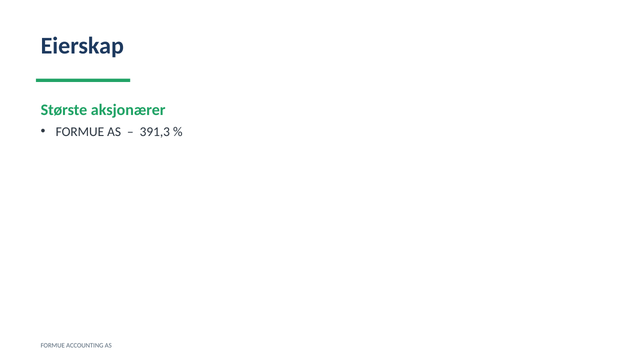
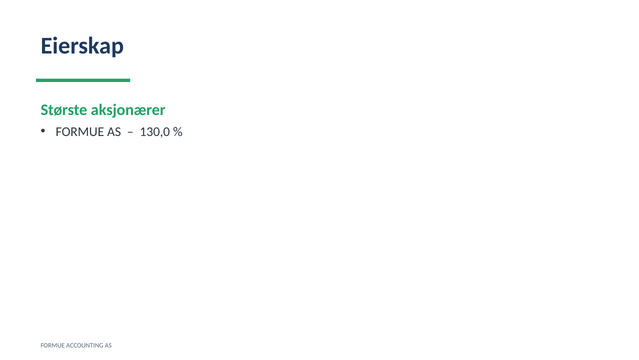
391,3: 391,3 -> 130,0 (155, 131)
